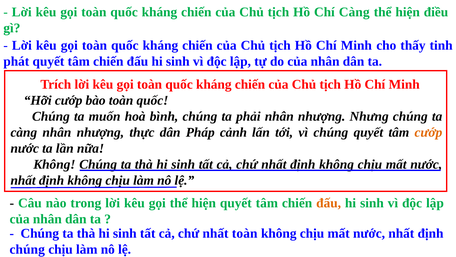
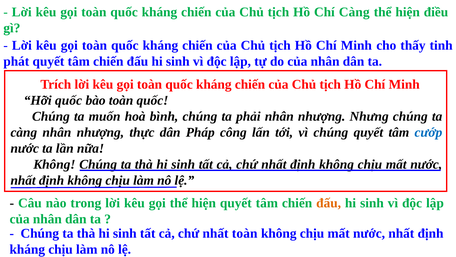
Hỡi cướp: cướp -> quốc (69, 101)
cảnh: cảnh -> công (233, 133)
cướp colour: orange -> blue (428, 133)
chúng: chúng -> kháng (27, 249)
